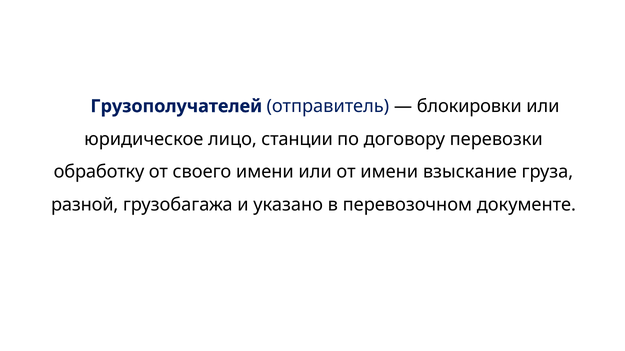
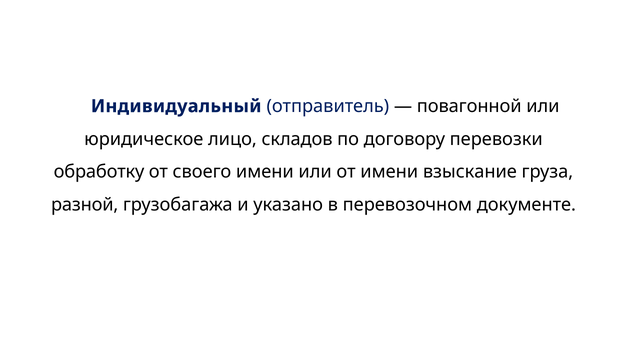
Грузополучателей: Грузополучателей -> Индивидуальный (176, 106)
блокировки: блокировки -> повагонной (469, 106)
станции: станции -> складов (297, 139)
